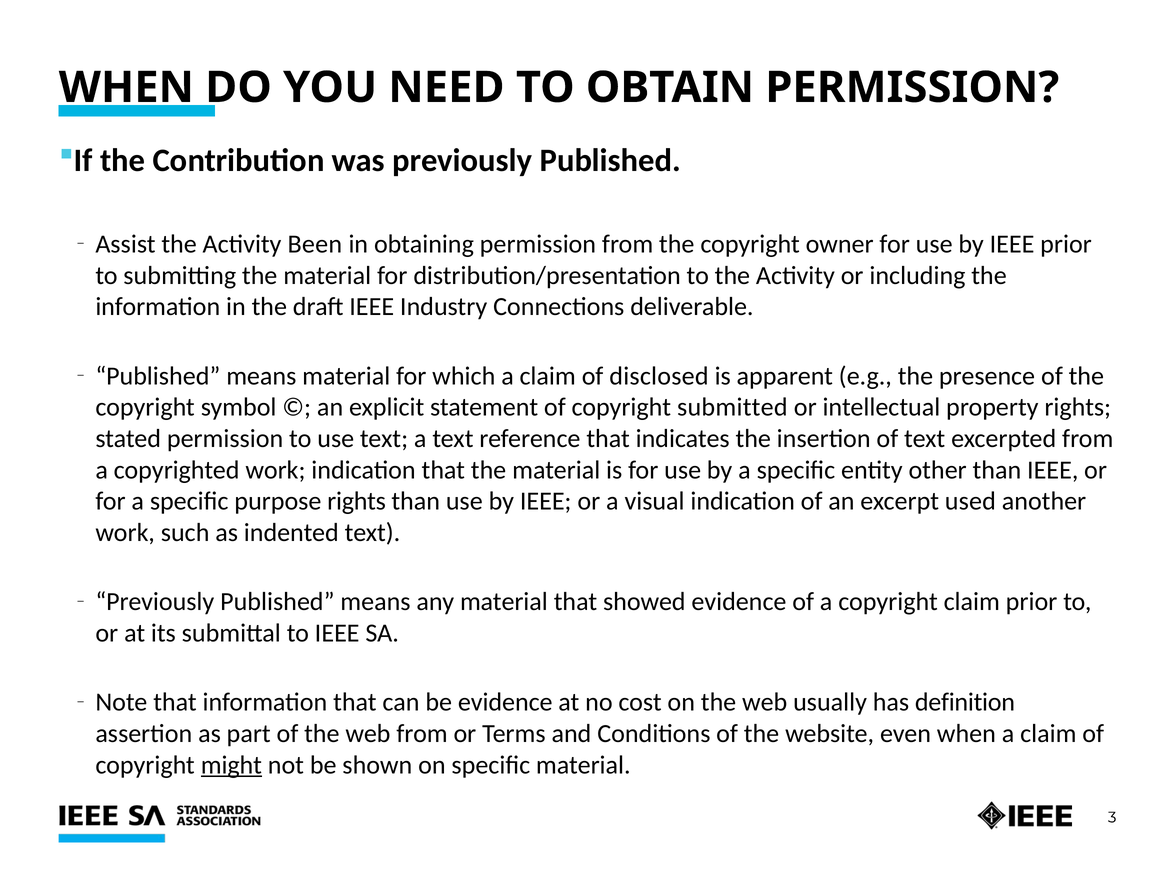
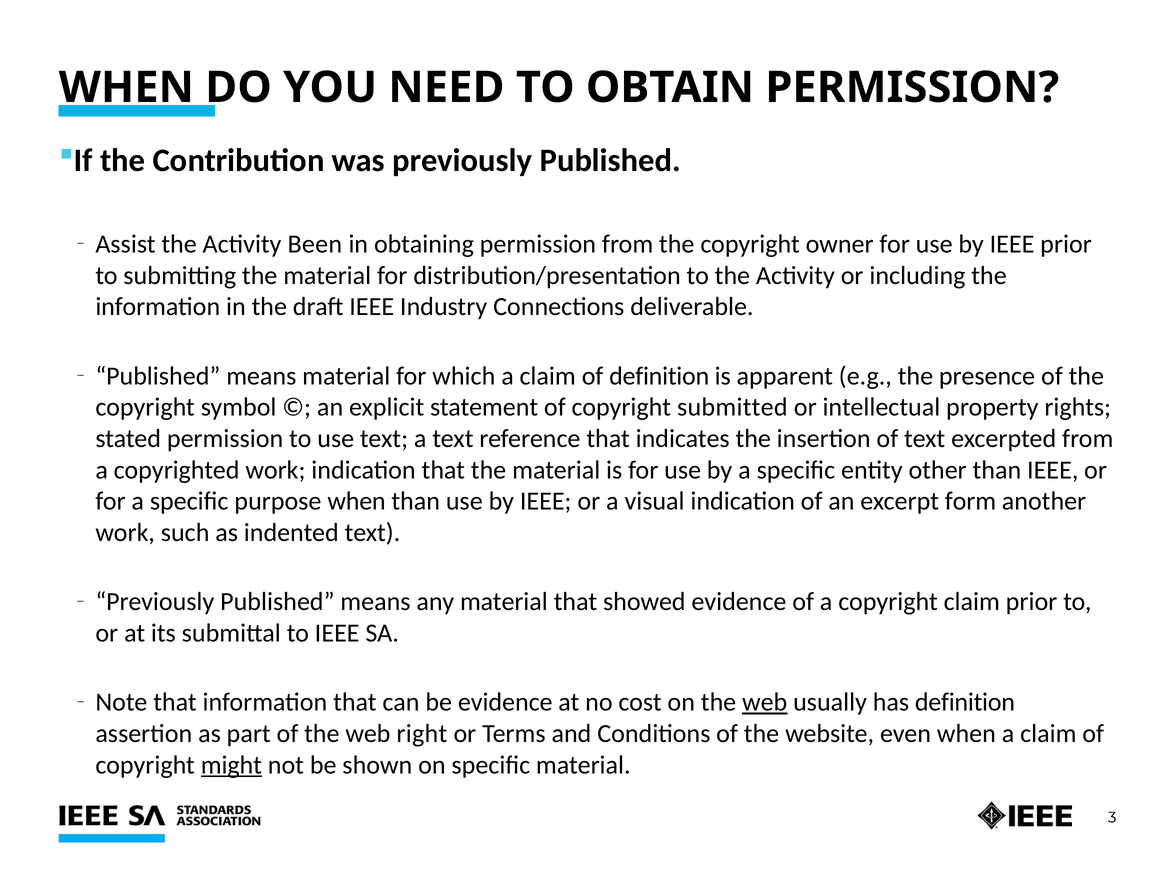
of disclosed: disclosed -> definition (659, 376)
purpose rights: rights -> when (357, 501)
used: used -> form (970, 501)
web underline: none -> present (765, 702)
web from: from -> right (422, 734)
